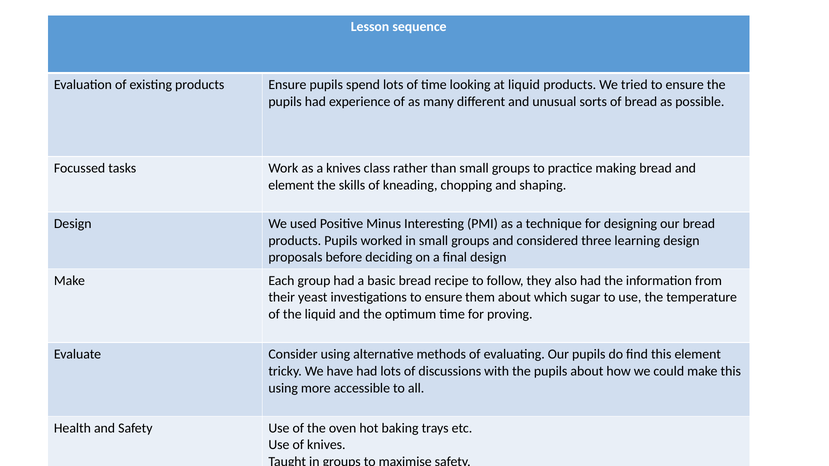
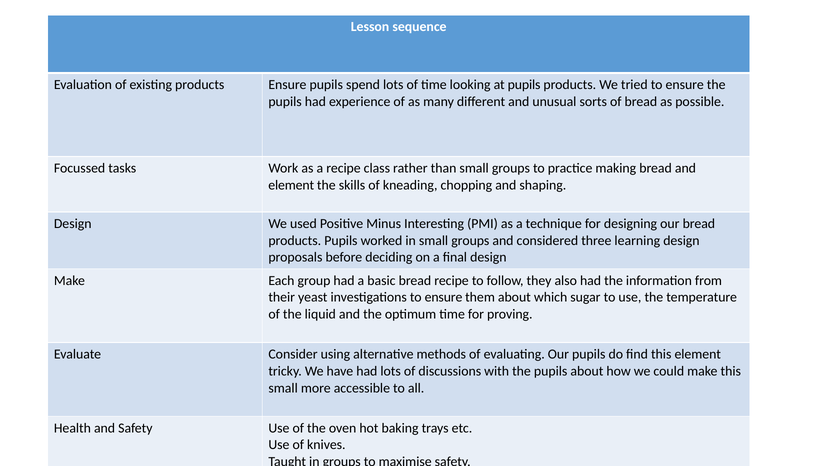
at liquid: liquid -> pupils (524, 85)
a knives: knives -> recipe (343, 168)
using: using -> small (283, 388)
